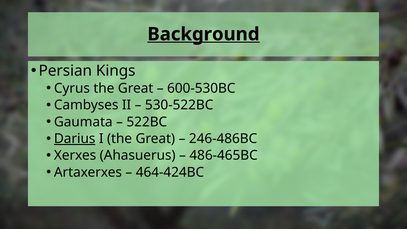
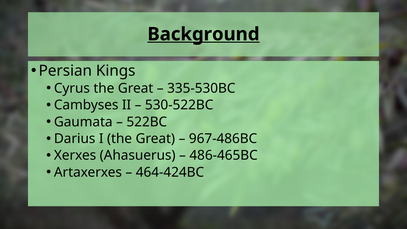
600-530BC: 600-530BC -> 335-530BC (201, 88)
Darius underline: present -> none (75, 139)
246-486BC: 246-486BC -> 967-486BC (223, 139)
